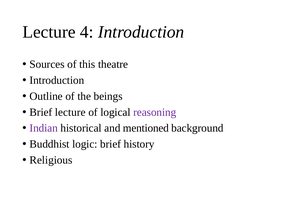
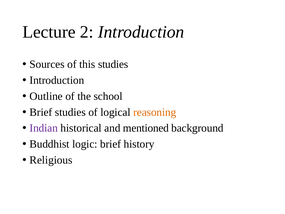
4: 4 -> 2 (87, 32)
this theatre: theatre -> studies (113, 64)
beings: beings -> school (108, 96)
Brief lecture: lecture -> studies (70, 112)
reasoning colour: purple -> orange (155, 112)
